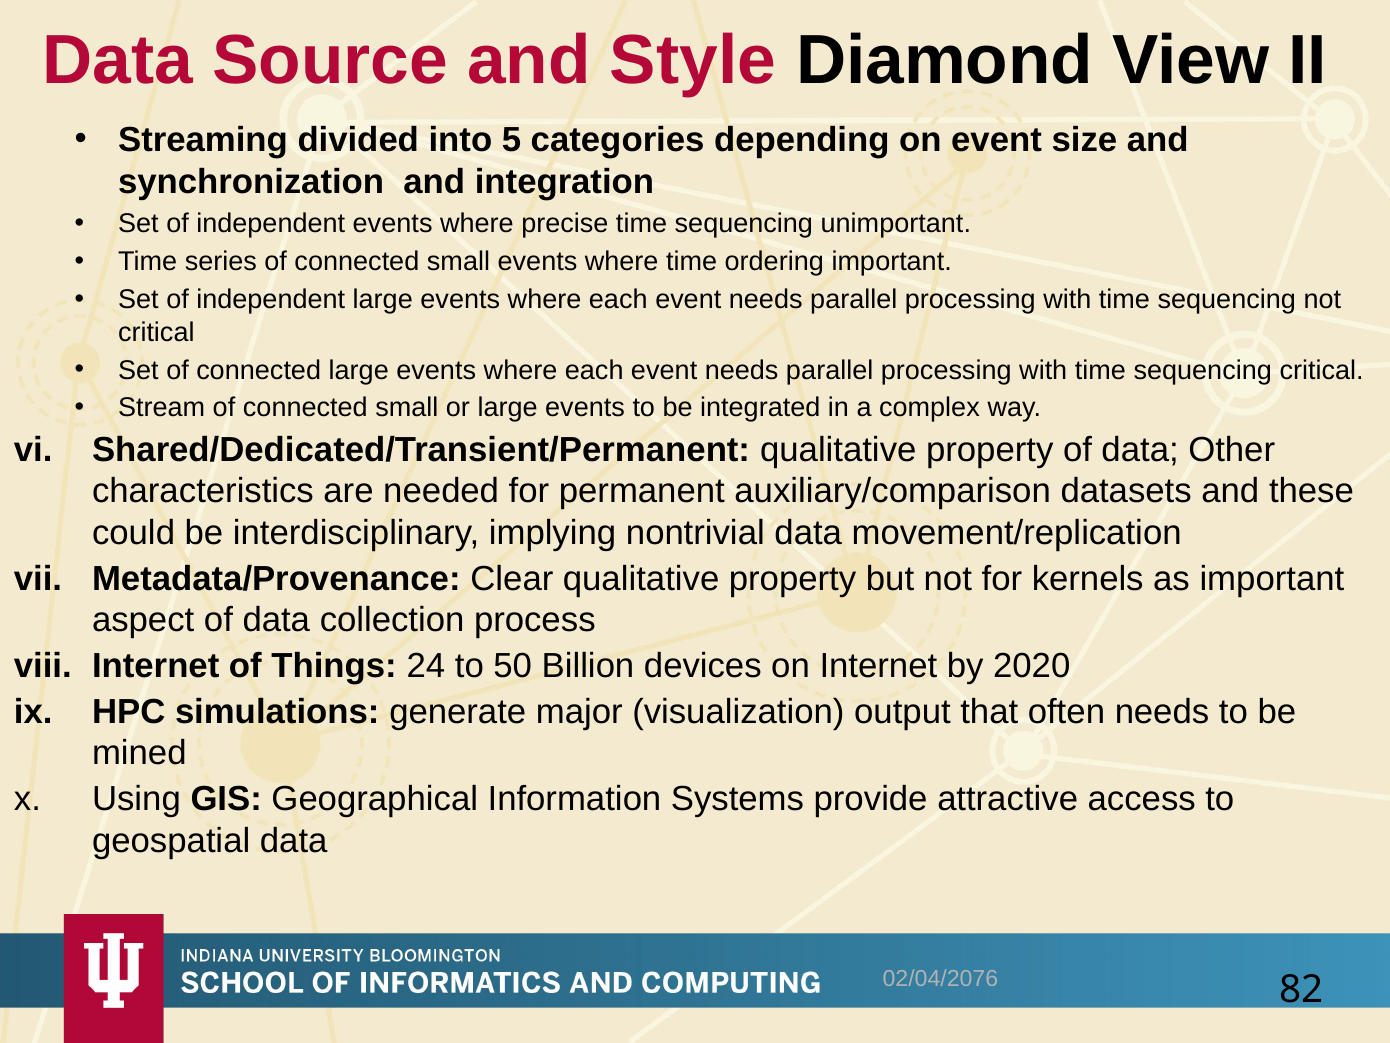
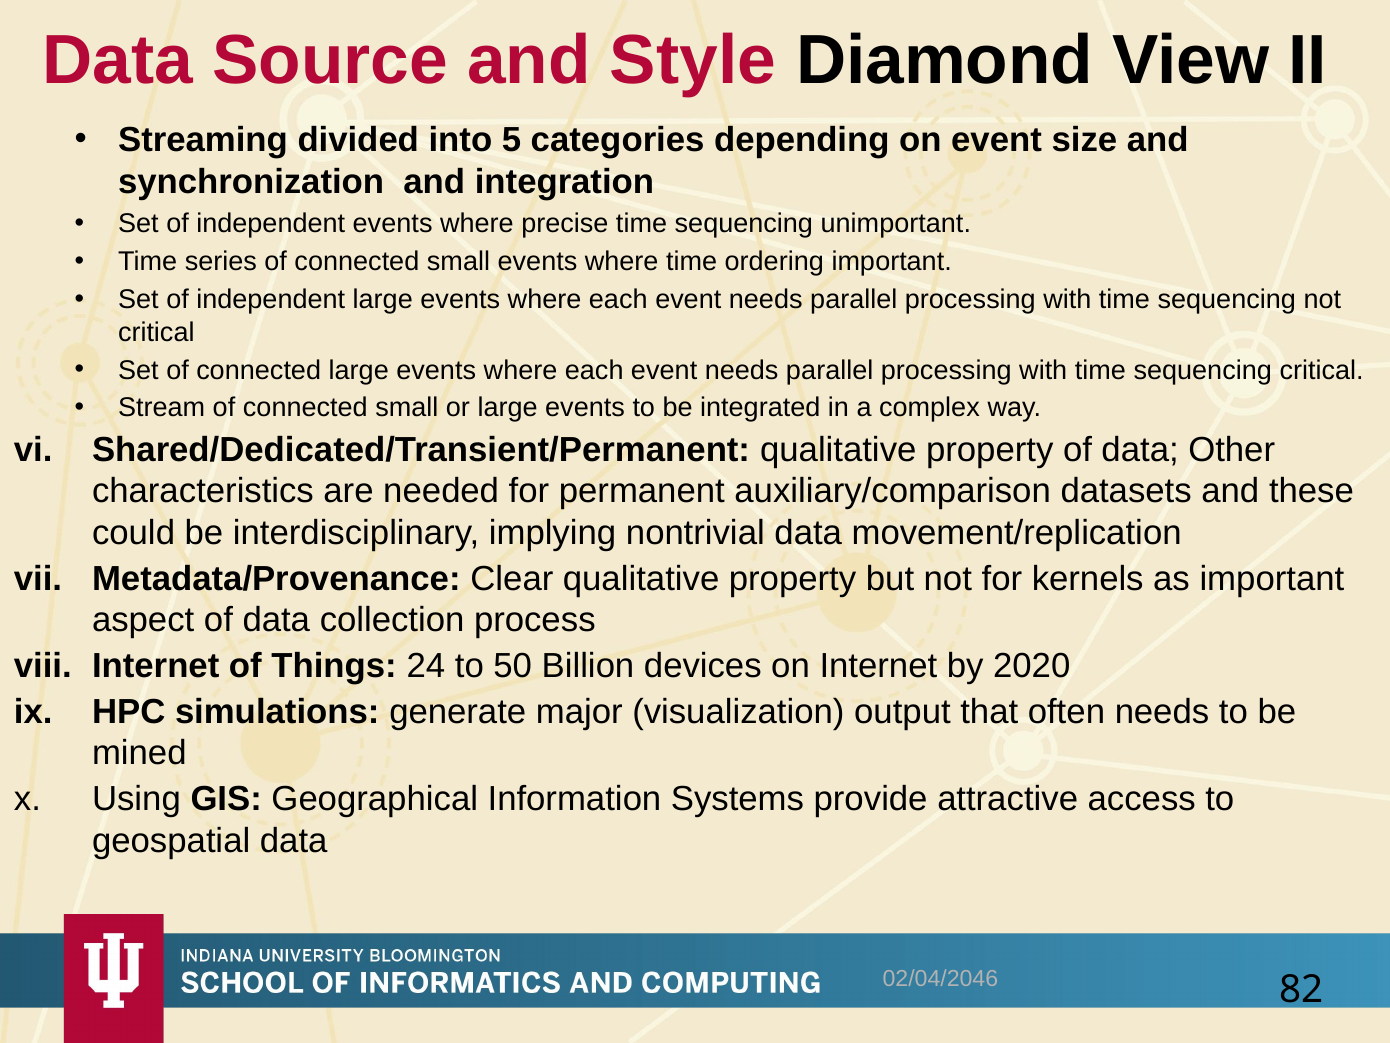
02/04/2076: 02/04/2076 -> 02/04/2046 (940, 979)
